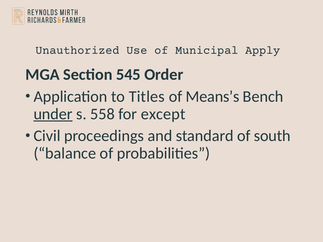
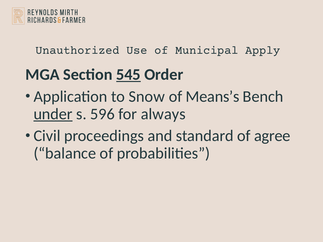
545 underline: none -> present (128, 75)
Titles: Titles -> Snow (147, 97)
558: 558 -> 596 (103, 114)
except: except -> always (163, 114)
south: south -> agree (272, 136)
